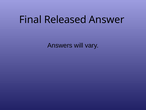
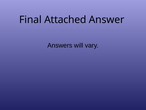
Released: Released -> Attached (65, 20)
